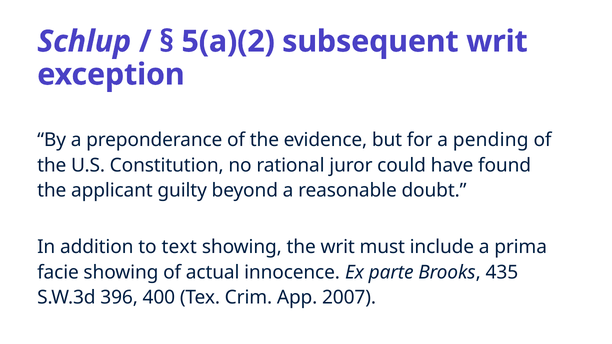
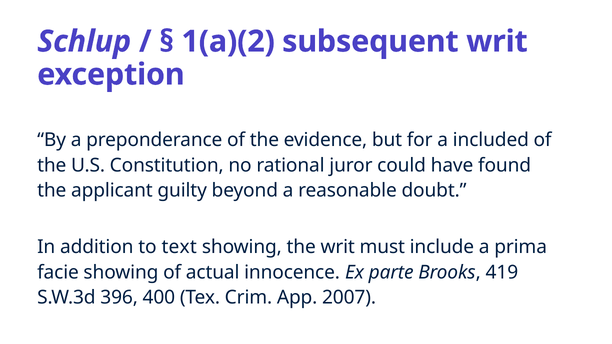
5(a)(2: 5(a)(2 -> 1(a)(2 (228, 42)
pending: pending -> included (491, 140)
435: 435 -> 419 (502, 272)
